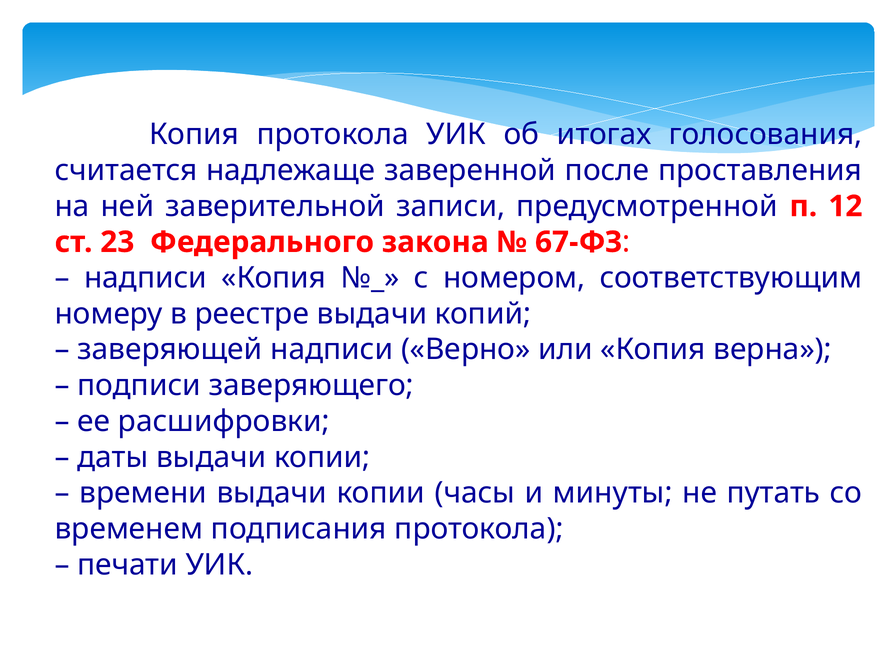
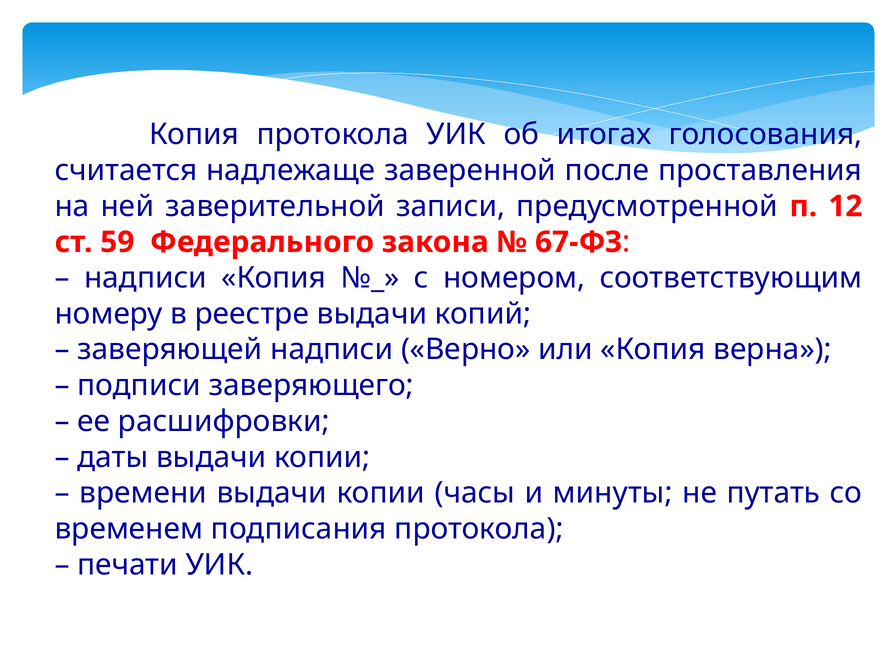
23: 23 -> 59 (117, 242)
